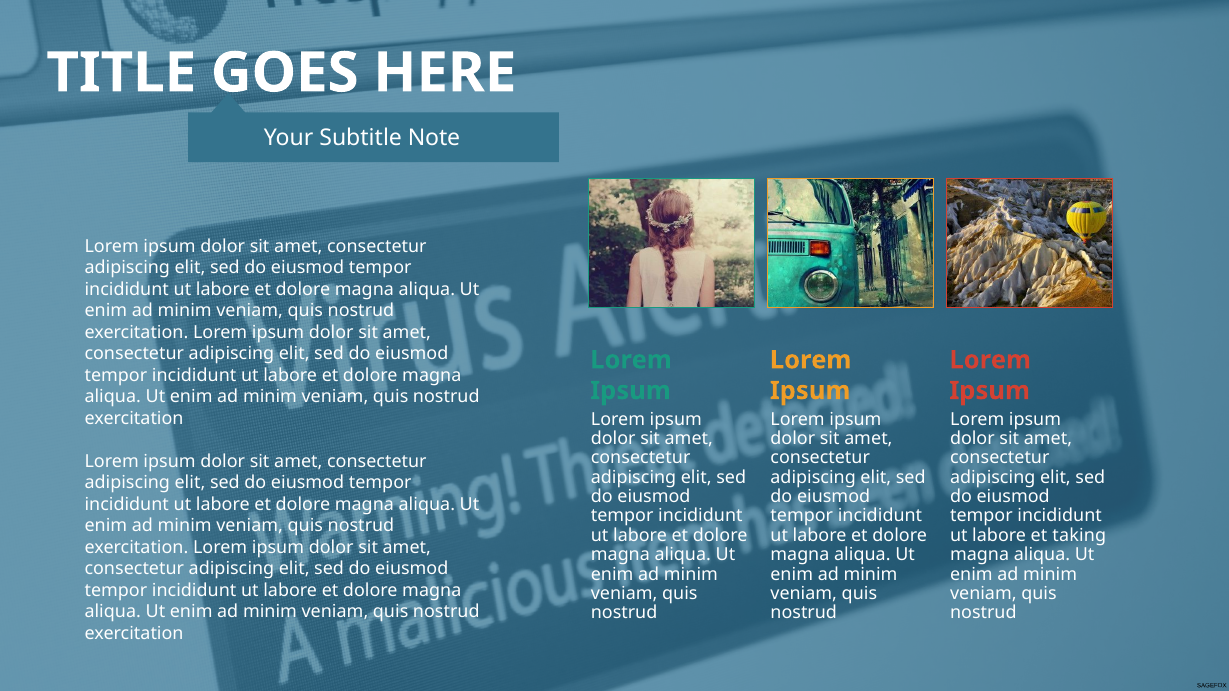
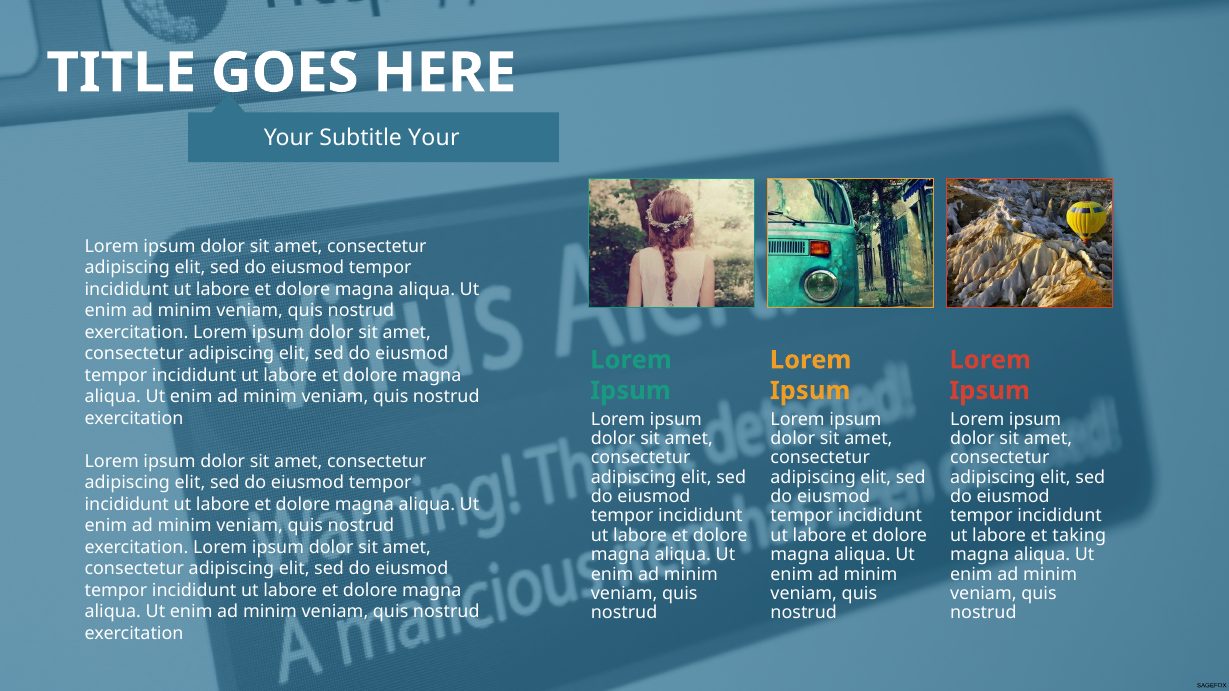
Subtitle Note: Note -> Your (434, 137)
